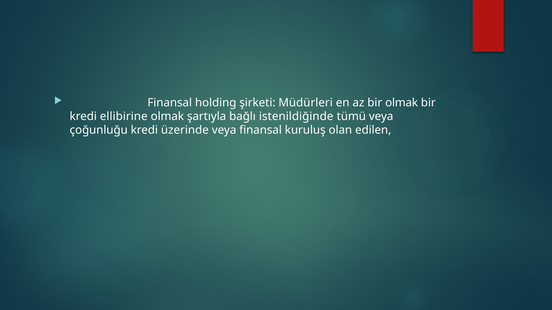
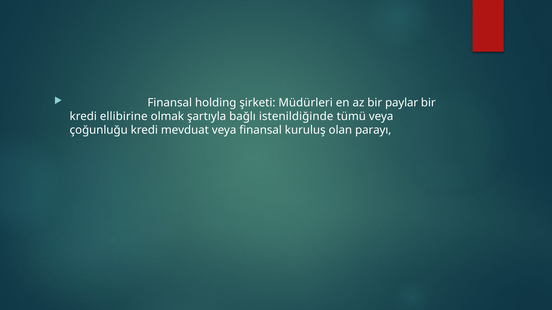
bir olmak: olmak -> paylar (402, 103)
üzerinde: üzerinde -> mevduat (185, 130)
edilen: edilen -> parayı (373, 130)
